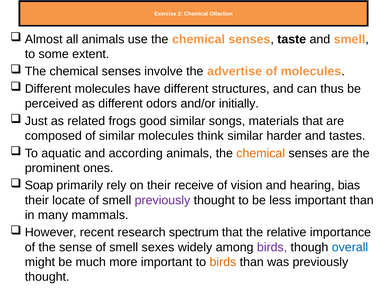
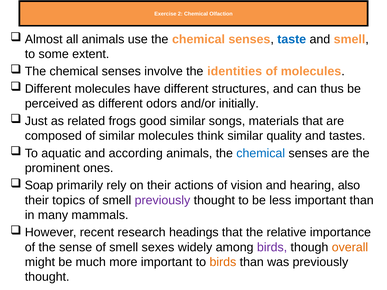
taste colour: black -> blue (292, 39)
advertise: advertise -> identities (235, 71)
harder: harder -> quality (284, 136)
chemical colour: orange -> blue (261, 153)
receive: receive -> actions (194, 186)
bias: bias -> also (349, 186)
locate: locate -> topics (69, 200)
spectrum: spectrum -> headings (194, 233)
overall colour: blue -> orange (350, 247)
